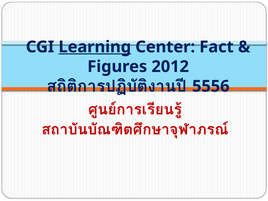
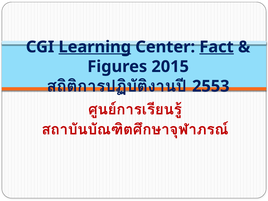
Fact underline: none -> present (217, 47)
2012: 2012 -> 2015 (170, 67)
5556: 5556 -> 2553 (211, 86)
